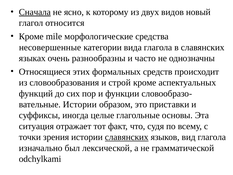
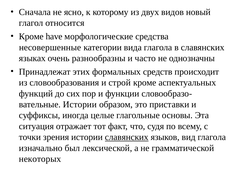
Сначала underline: present -> none (35, 12)
mile: mile -> have (54, 36)
Относящиеся: Относящиеся -> Принадлежат (45, 72)
odchylkami: odchylkami -> некоторых (40, 159)
